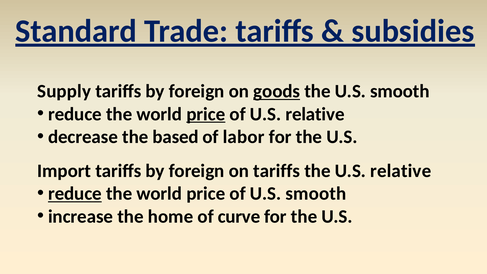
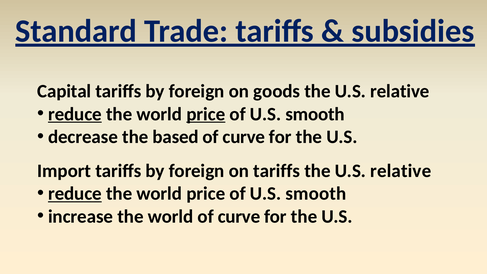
Supply: Supply -> Capital (64, 91)
goods underline: present -> none (277, 91)
smooth: smooth -> relative (400, 91)
reduce underline: none -> present (75, 114)
relative: relative -> smooth (315, 114)
labor: labor -> curve (244, 137)
increase the home: home -> world (171, 216)
